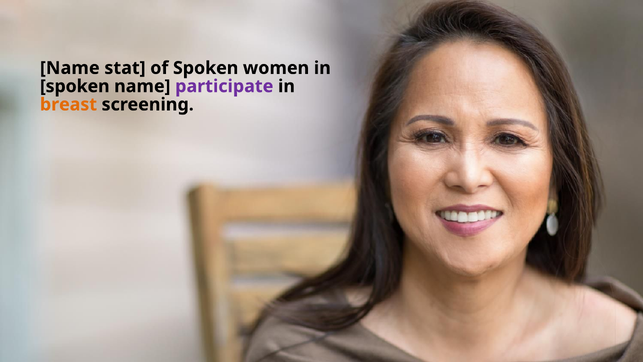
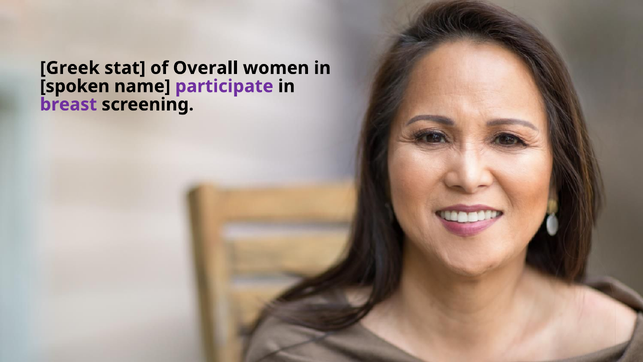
Name: Name -> Greek (70, 68)
of Spoken: Spoken -> Overall (206, 68)
breast colour: orange -> purple (68, 104)
